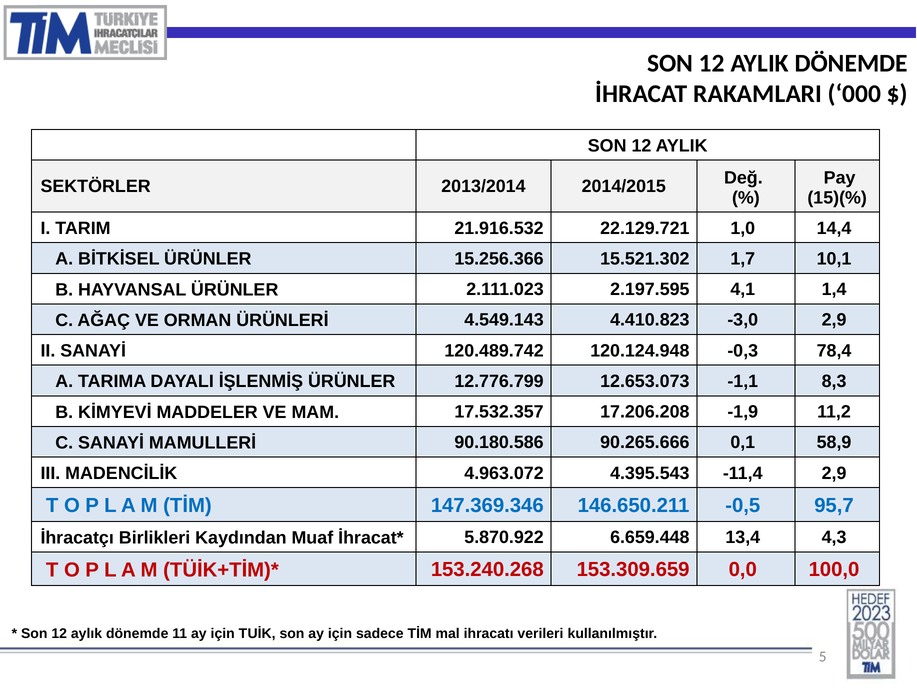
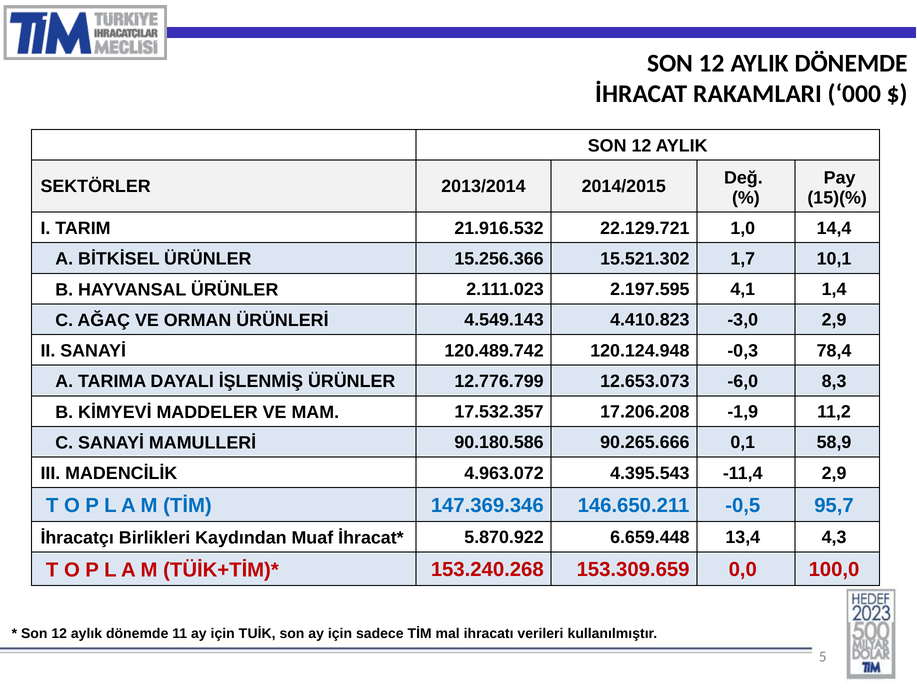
-1,1: -1,1 -> -6,0 (743, 381)
